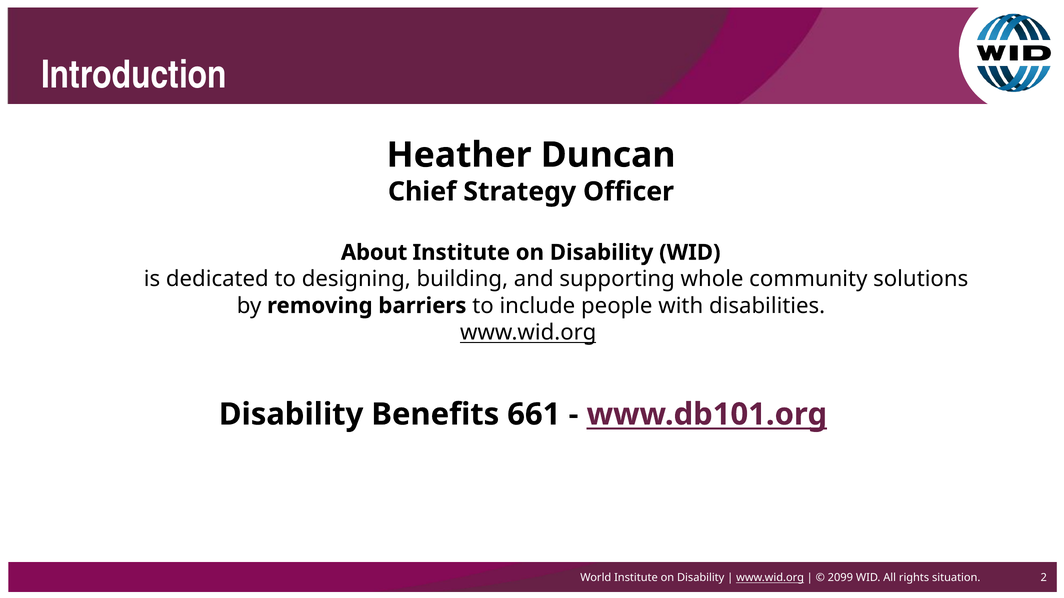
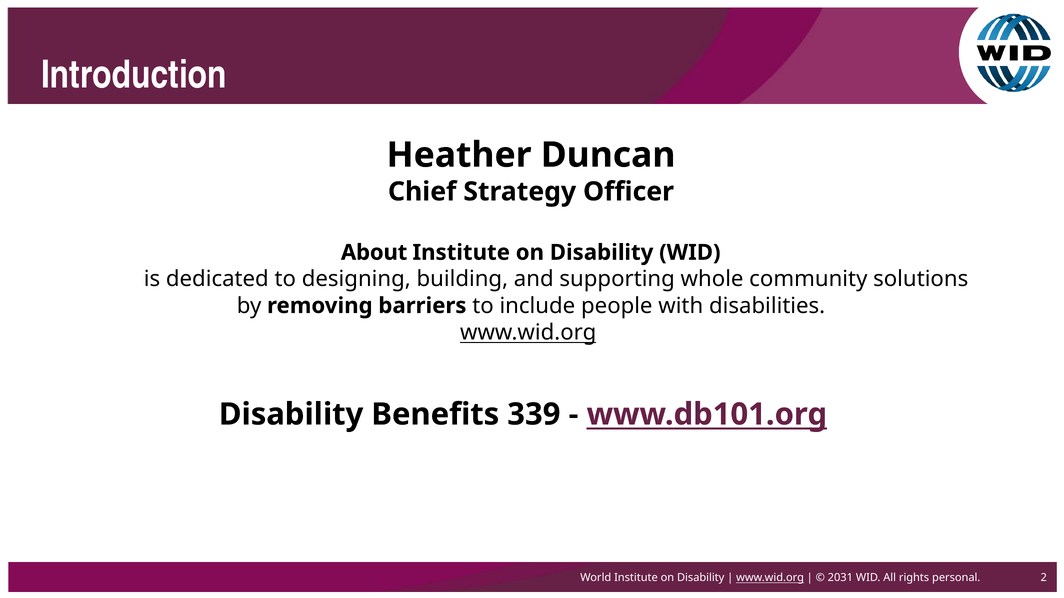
661: 661 -> 339 (534, 415)
2099: 2099 -> 2031 (840, 578)
situation: situation -> personal (956, 578)
